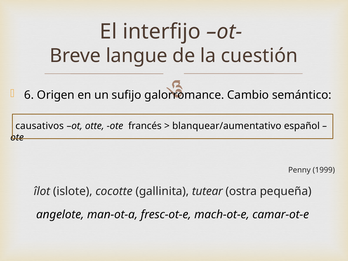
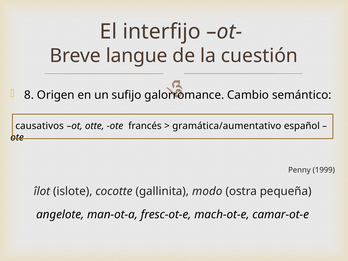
6: 6 -> 8 (29, 95)
blanquear/aumentativo: blanquear/aumentativo -> gramática/aumentativo (227, 126)
tutear: tutear -> modo (207, 191)
